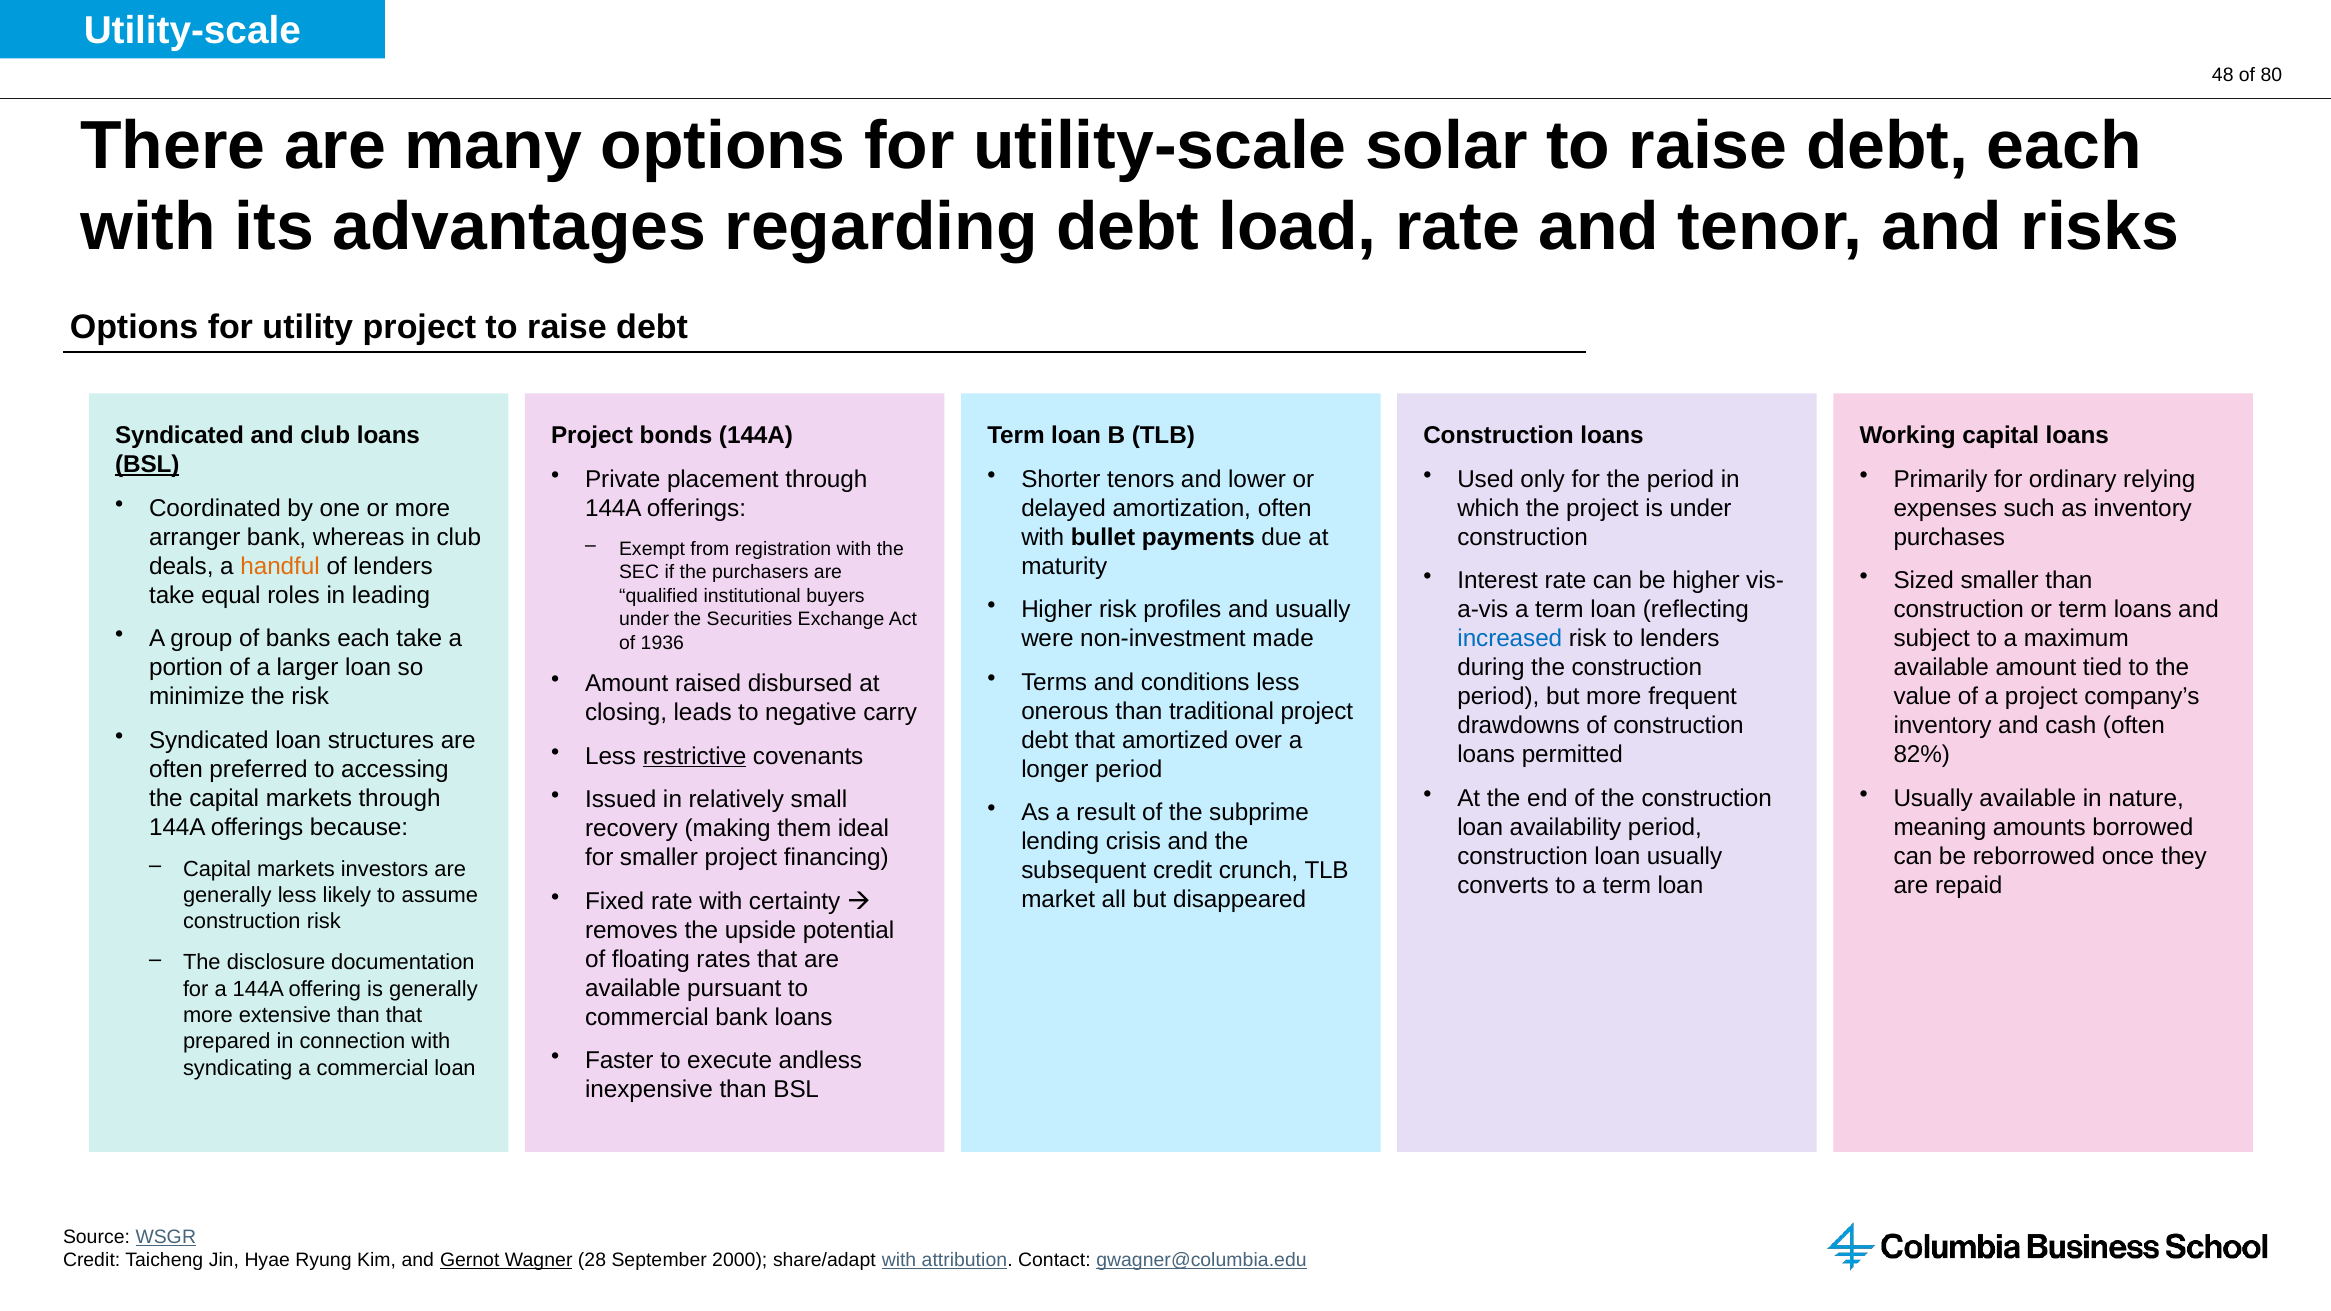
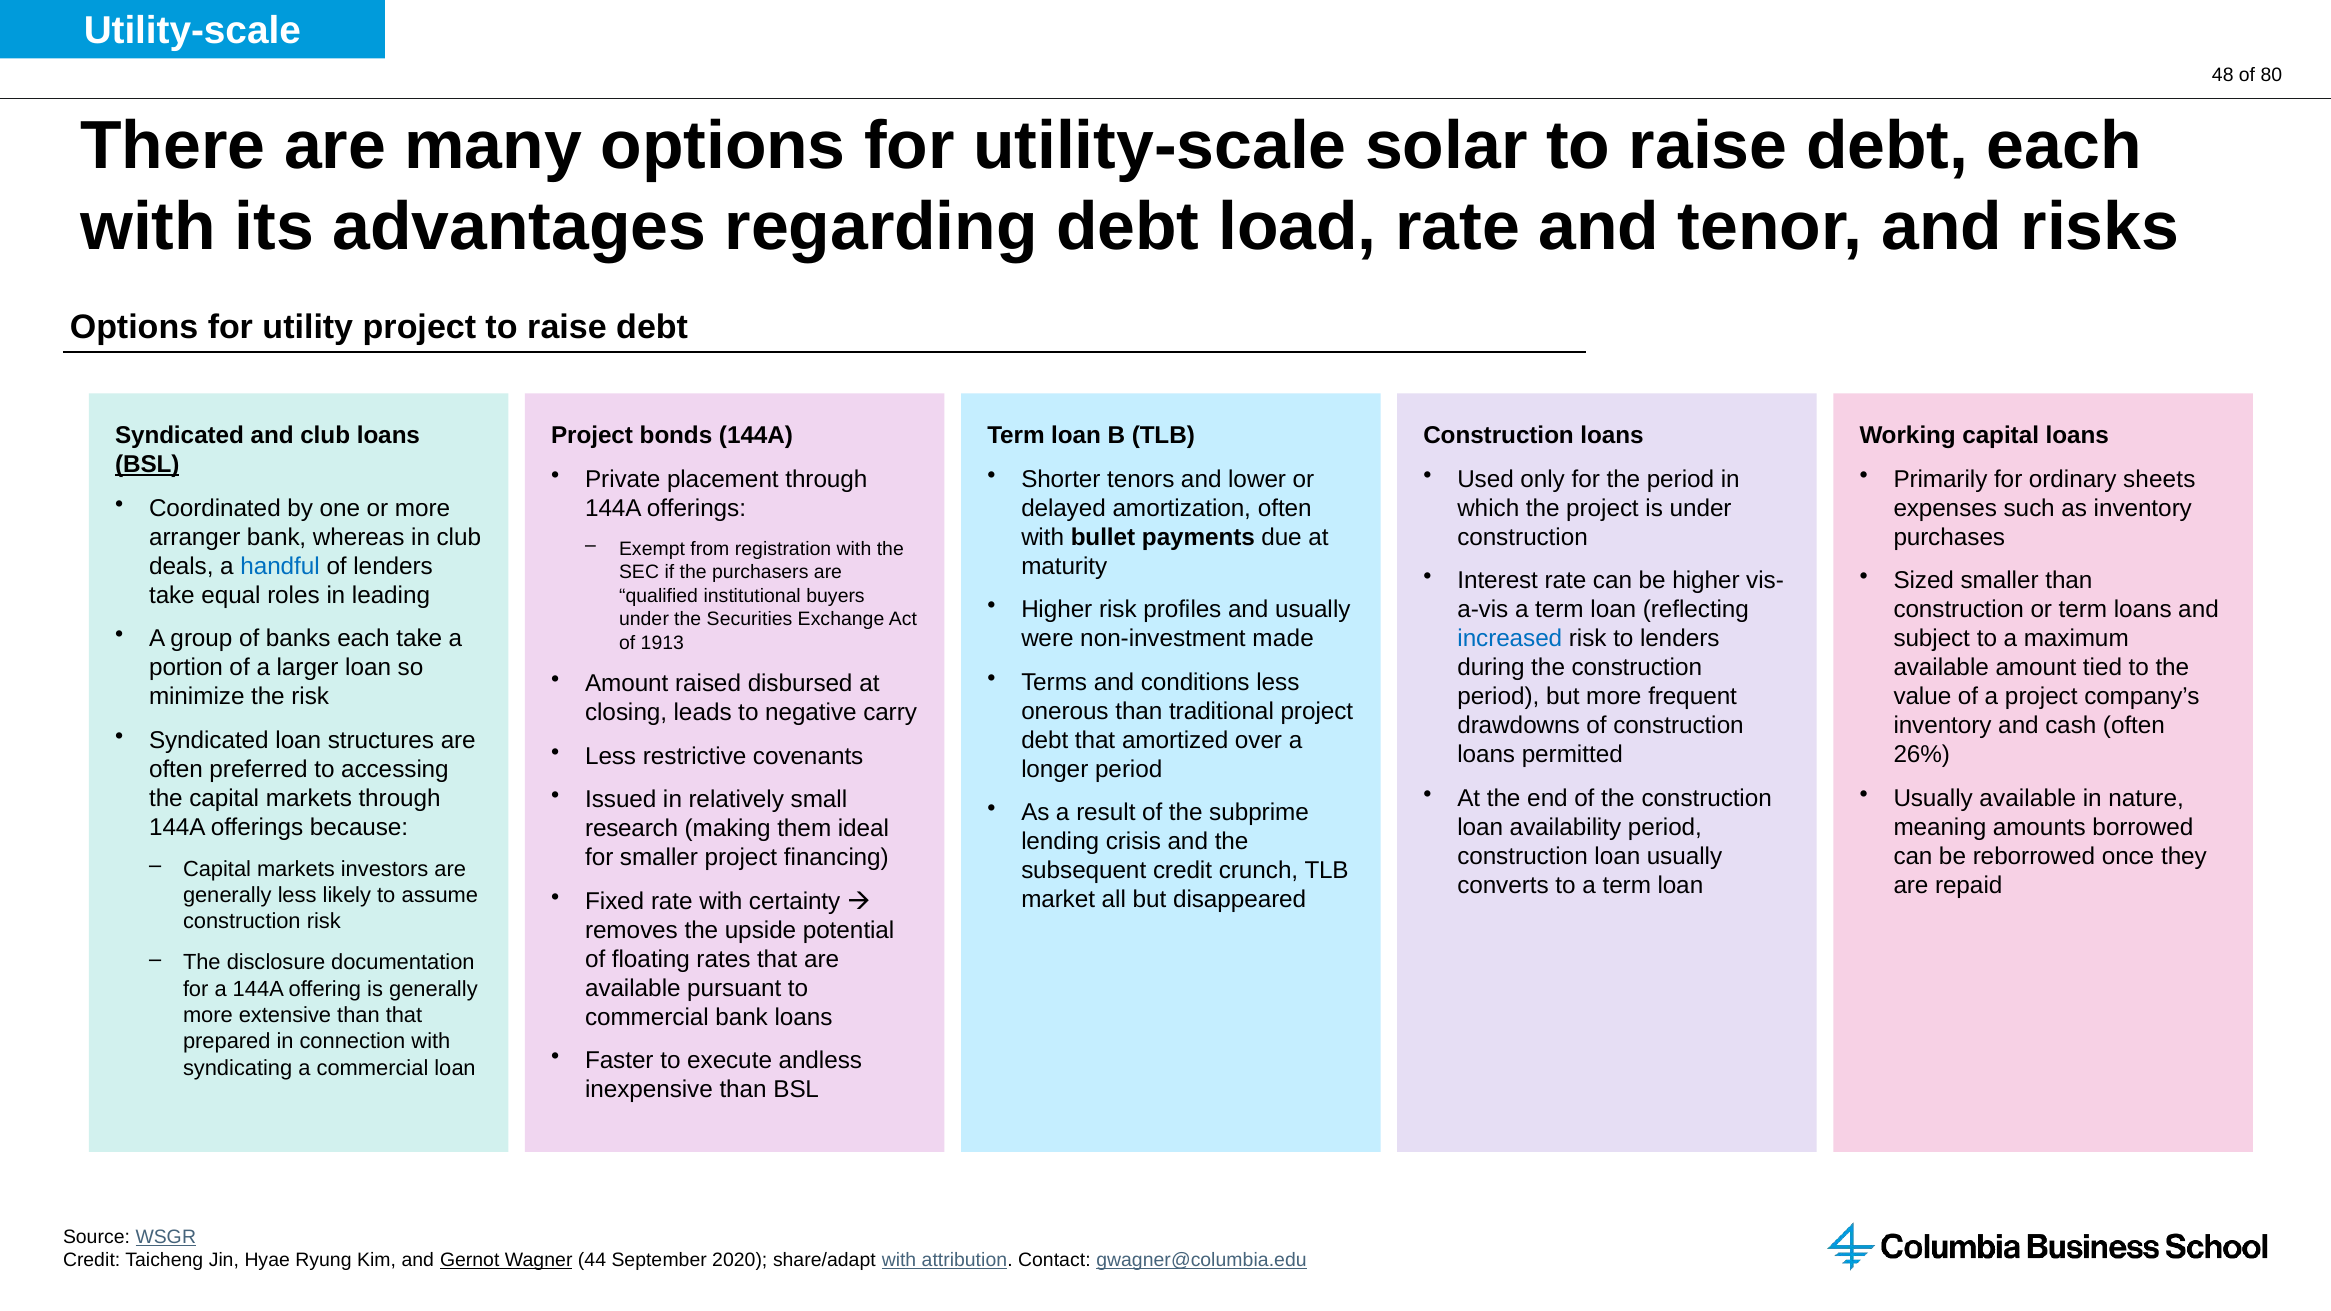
relying: relying -> sheets (2159, 479)
handful colour: orange -> blue (280, 566)
1936: 1936 -> 1913 (662, 643)
82%: 82% -> 26% (1922, 755)
restrictive underline: present -> none (695, 756)
recovery: recovery -> research (632, 829)
28: 28 -> 44 (592, 1261)
2000: 2000 -> 2020 (740, 1261)
